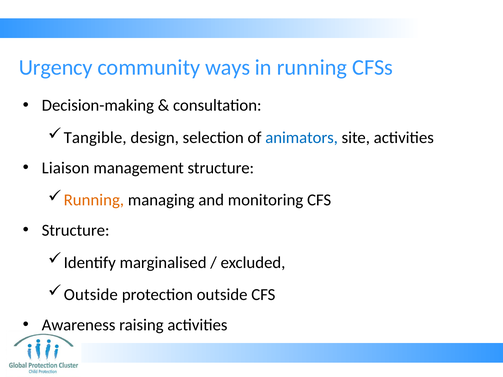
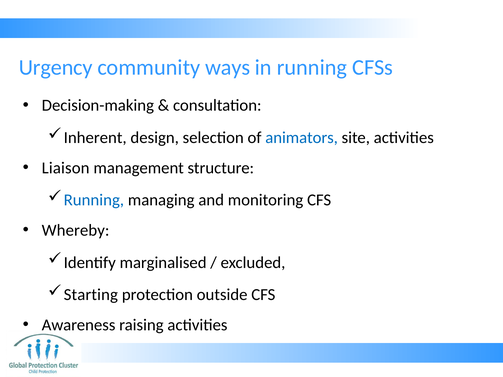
Tangible: Tangible -> Inherent (95, 138)
Running colour: orange -> blue (94, 200)
Structure: Structure -> Whereby (76, 230)
Outside: Outside -> Starting (91, 295)
